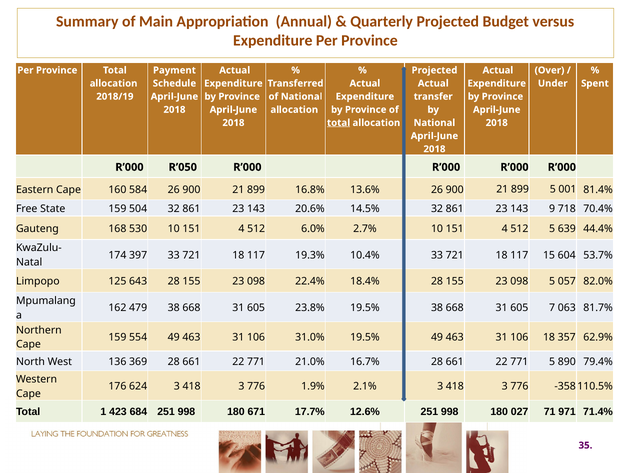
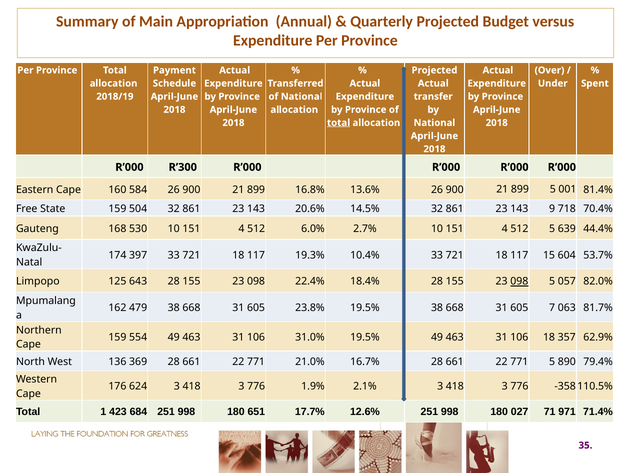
R’050: R’050 -> R’300 (183, 167)
098 underline: none -> present (519, 282)
671: 671 -> 651 (256, 412)
